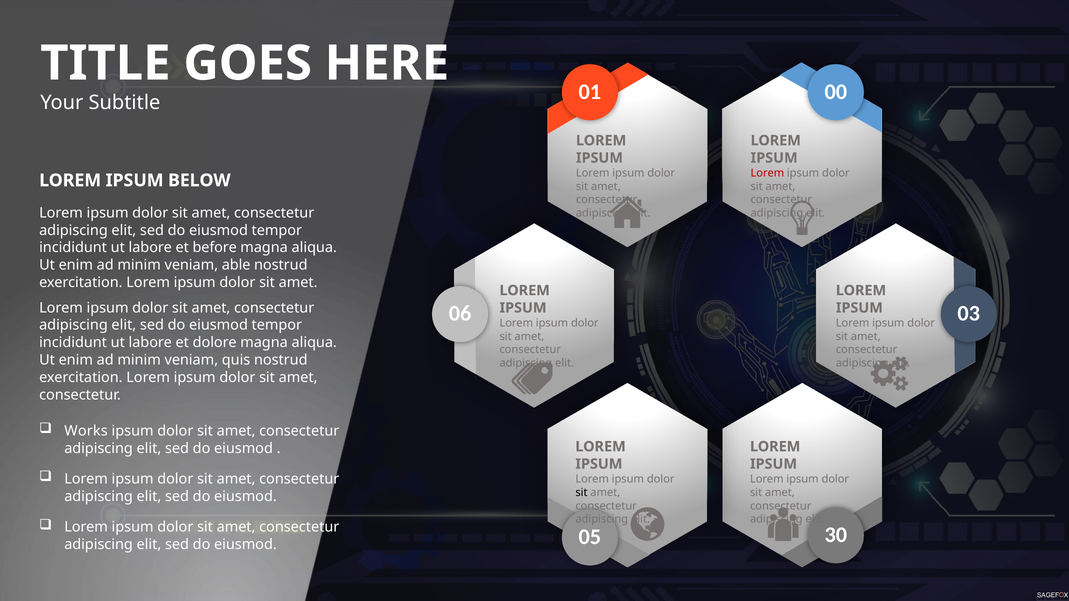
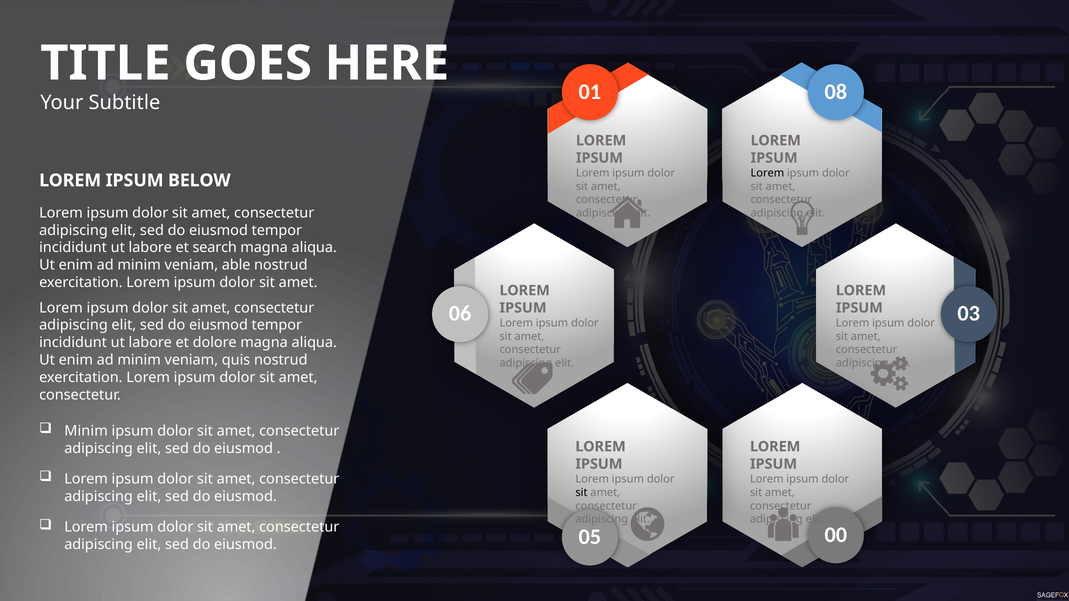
00: 00 -> 08 (836, 92)
Lorem colour: red -> black (767, 173)
before: before -> search (215, 248)
Works: Works -> Minim (86, 431)
30: 30 -> 00 (836, 535)
